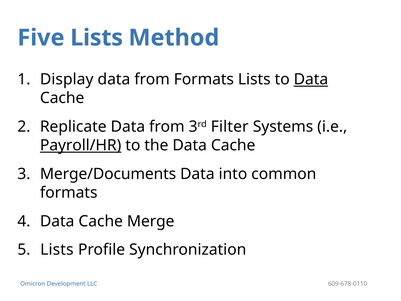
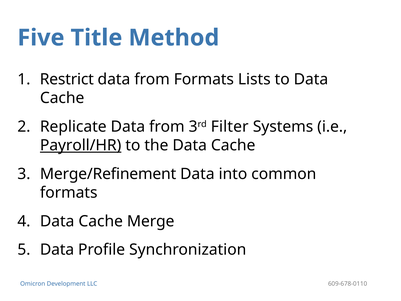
Five Lists: Lists -> Title (96, 38)
Display: Display -> Restrict (67, 79)
Data underline: present -> none (311, 79)
Merge/Documents: Merge/Documents -> Merge/Refinement (108, 174)
Lists: Lists -> Data (57, 250)
